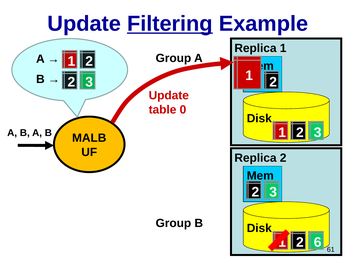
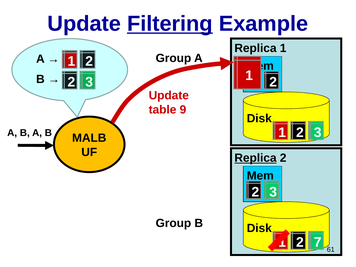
0: 0 -> 9 (183, 110)
Replica underline: none -> present (256, 158)
6: 6 -> 7 (318, 242)
